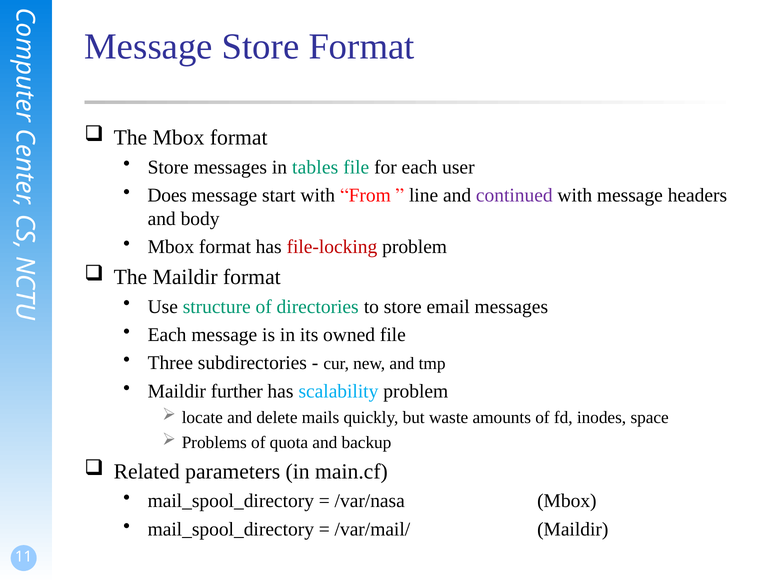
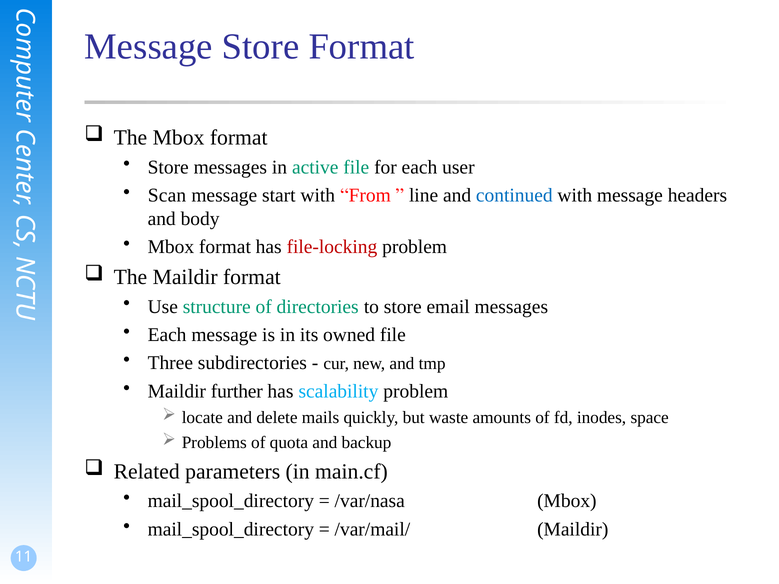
tables: tables -> active (315, 167)
Does: Does -> Scan (167, 195)
continued colour: purple -> blue (514, 195)
